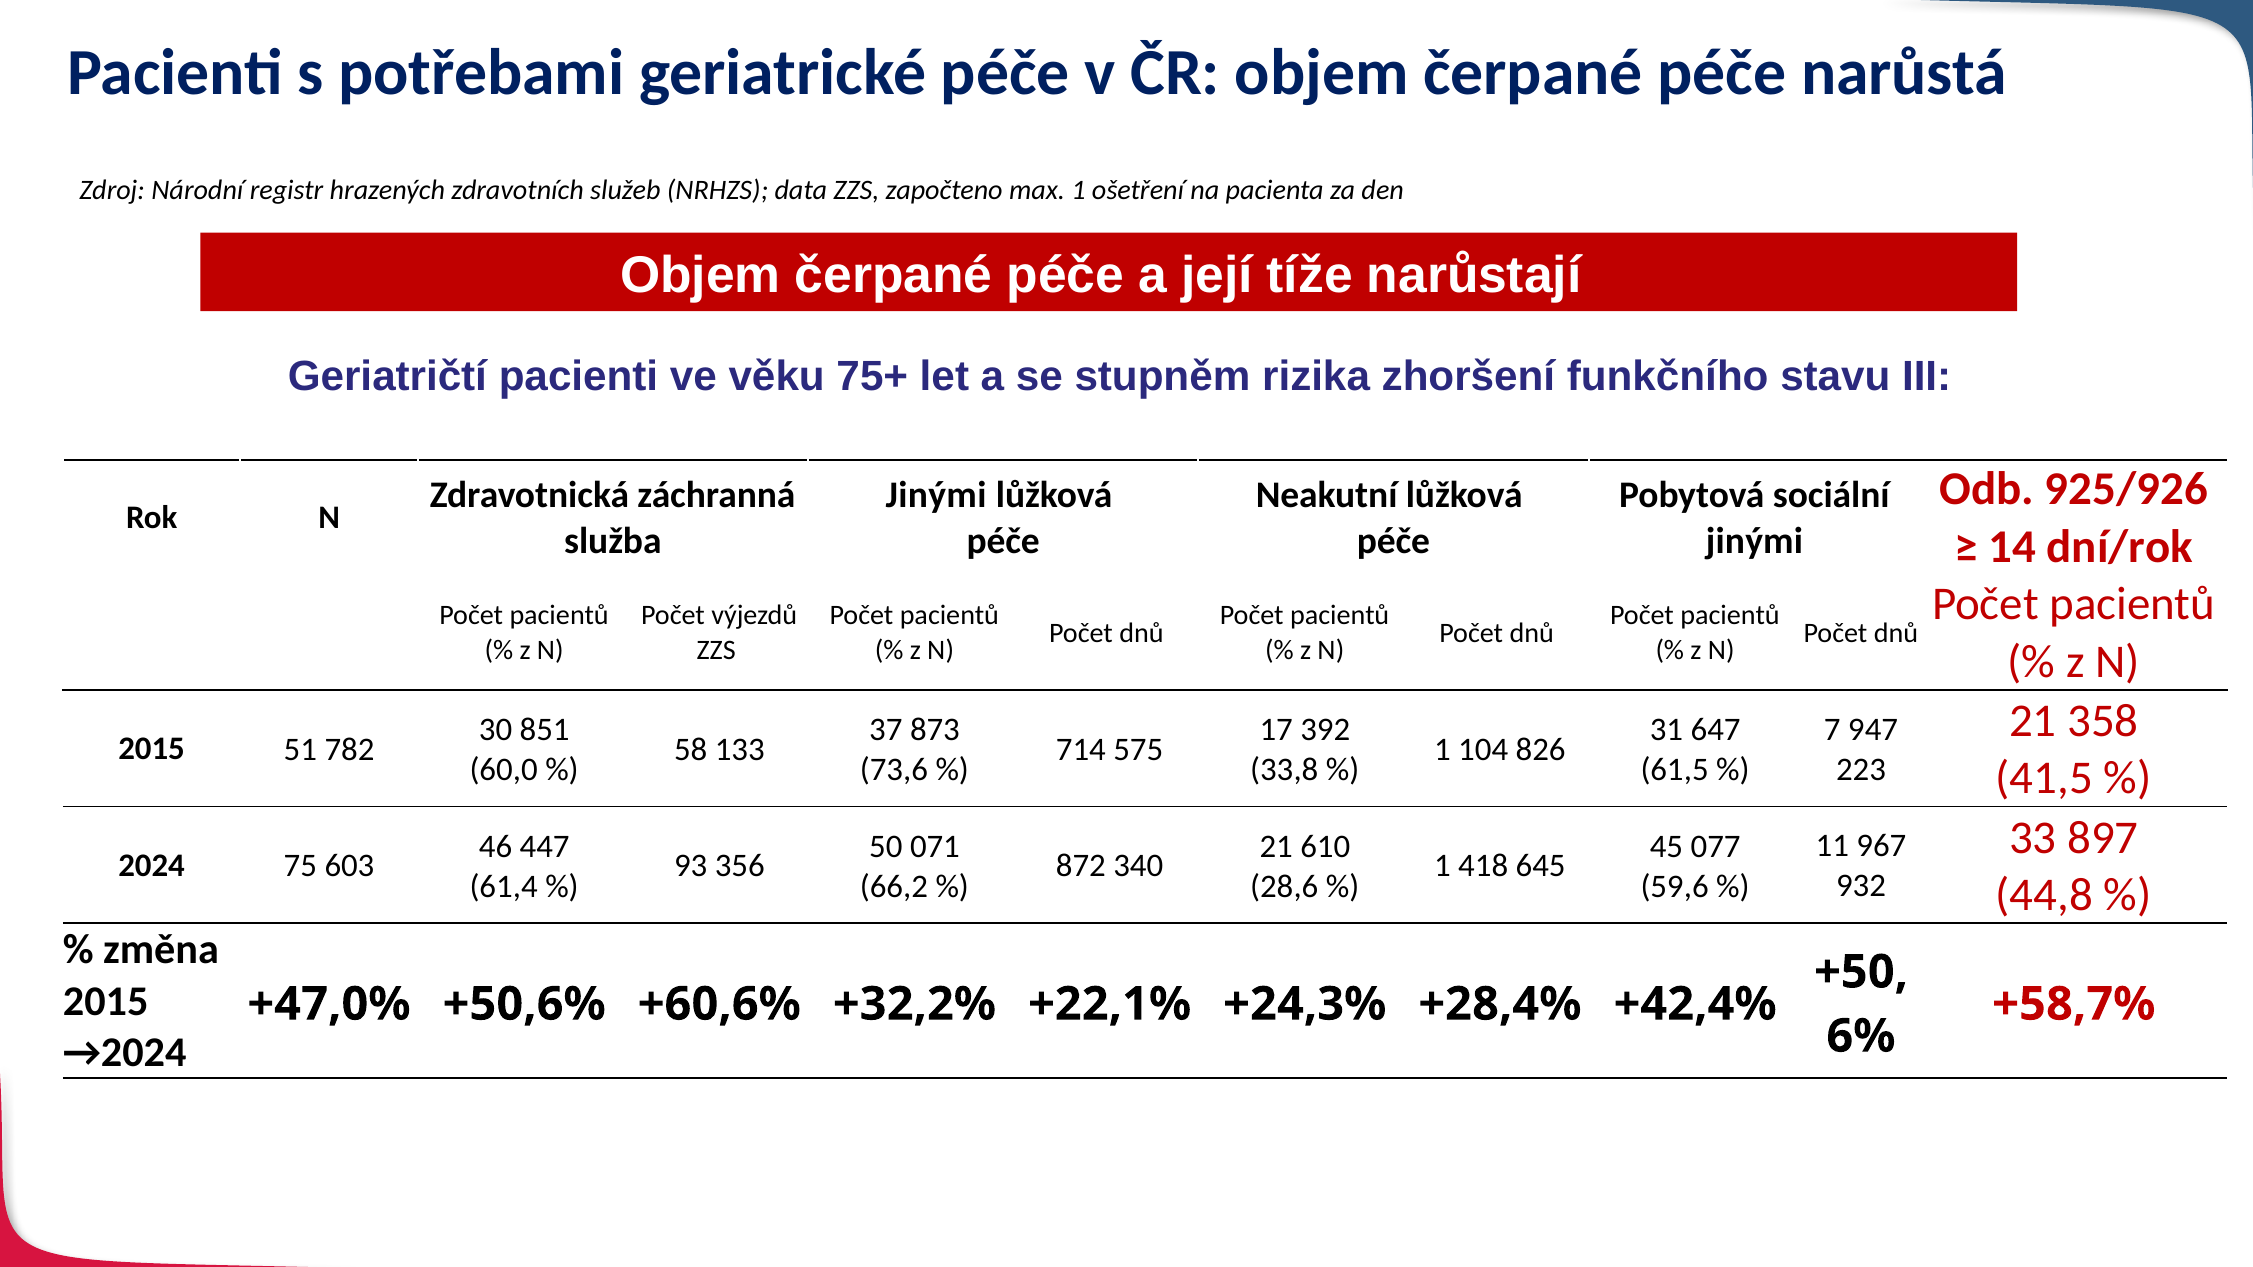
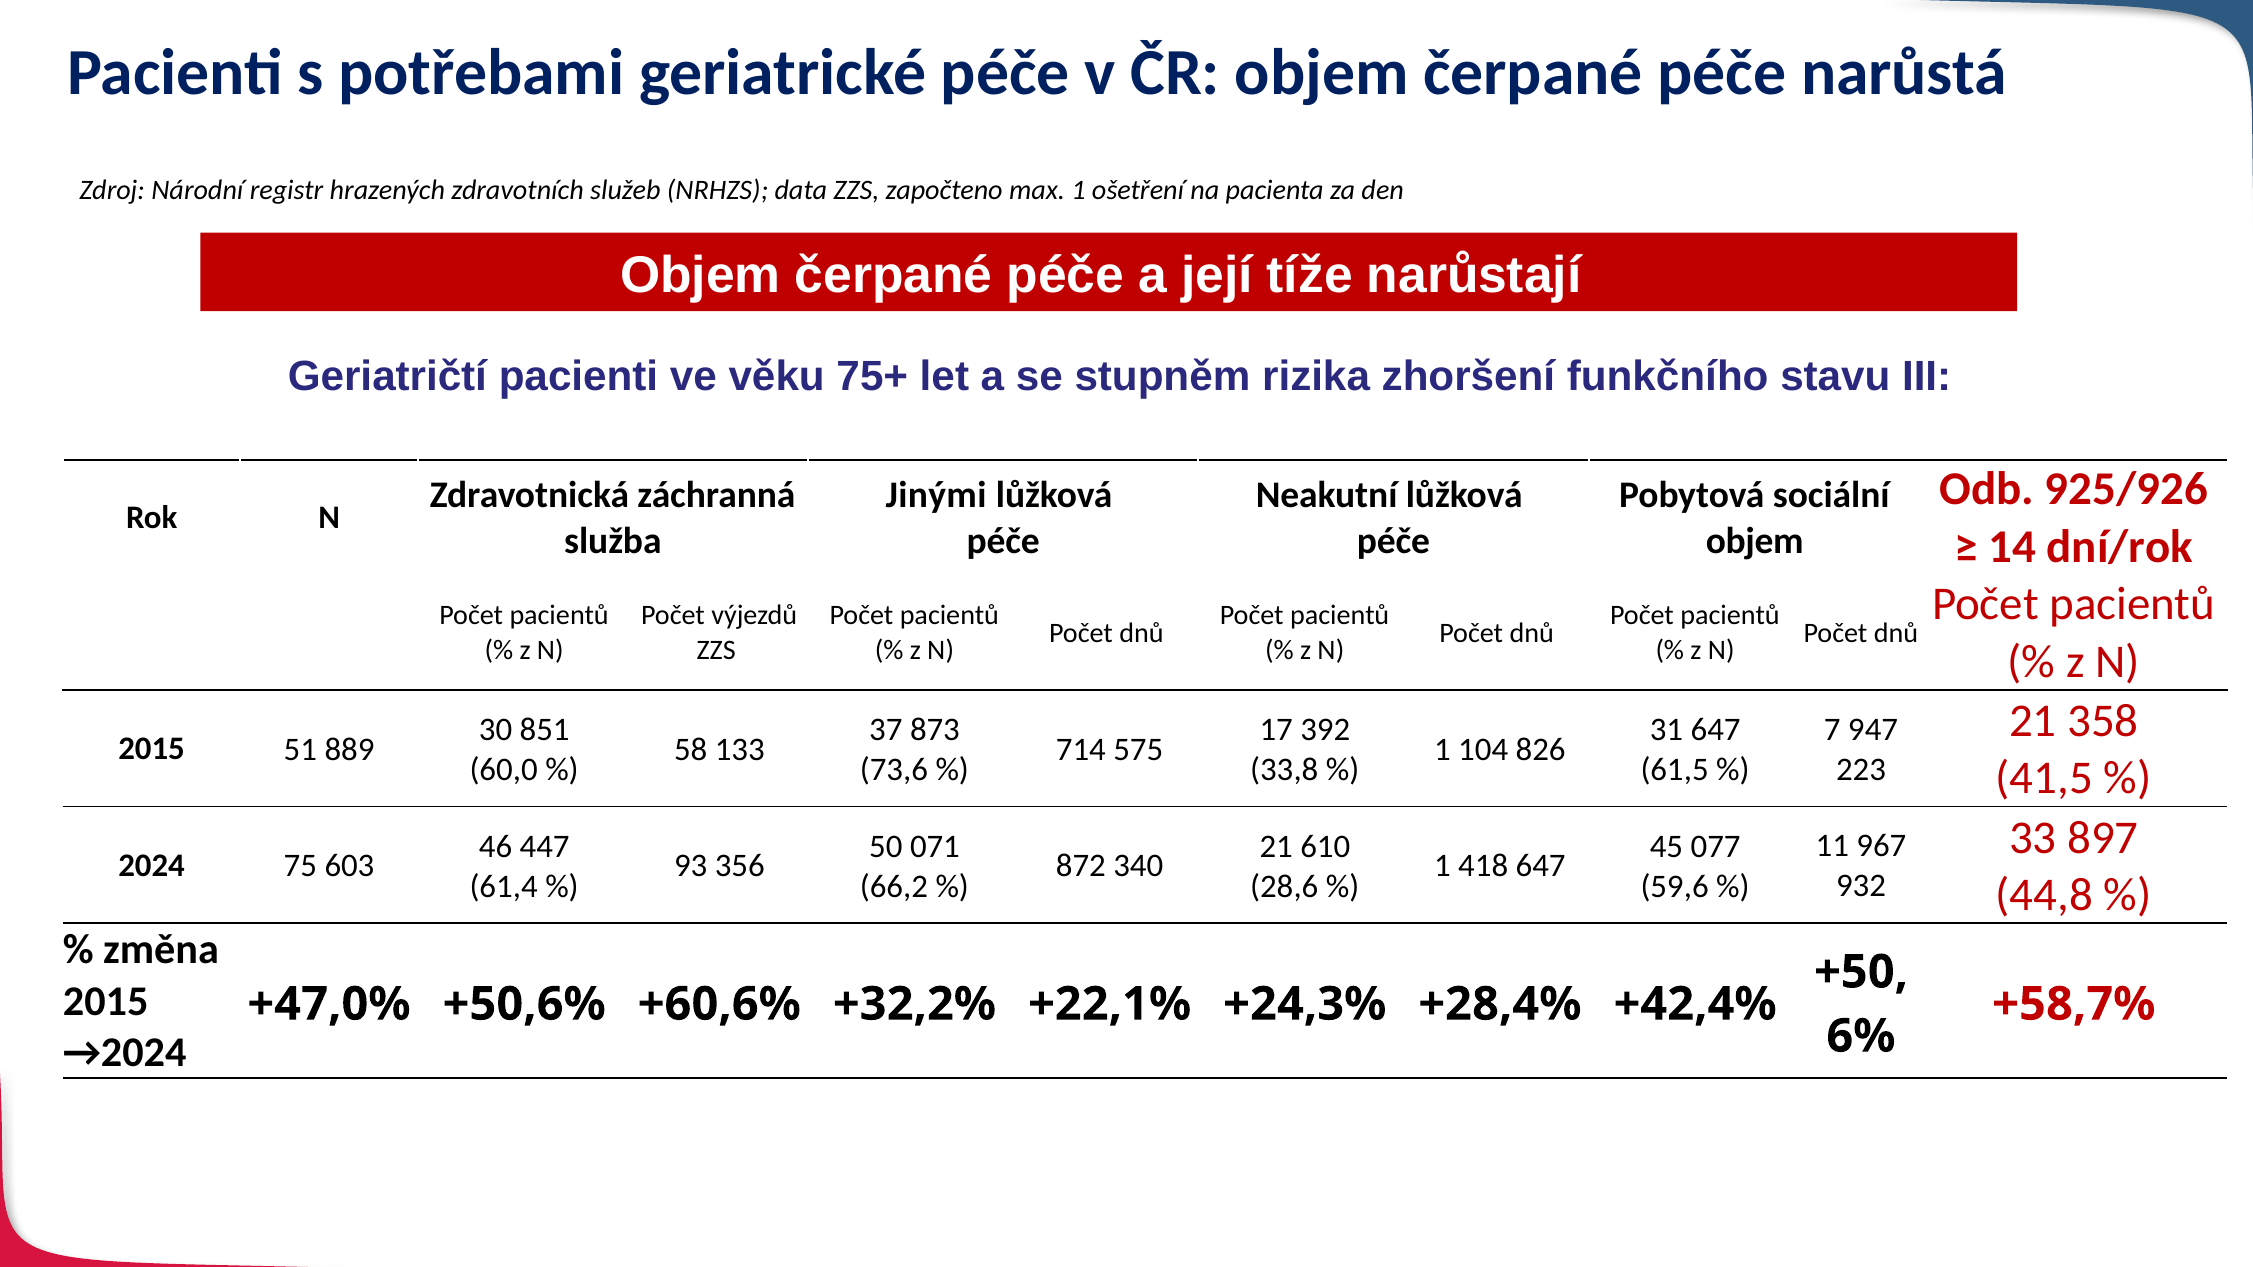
jinými: jinými -> objem (1755, 541)
782: 782 -> 889 (349, 749)
418 645: 645 -> 647 (1541, 866)
